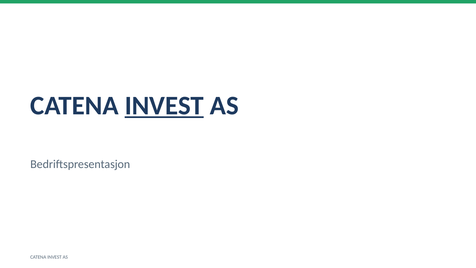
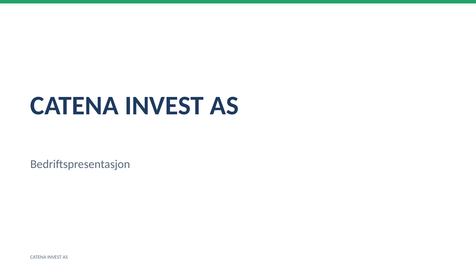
INVEST underline: present -> none (164, 106)
